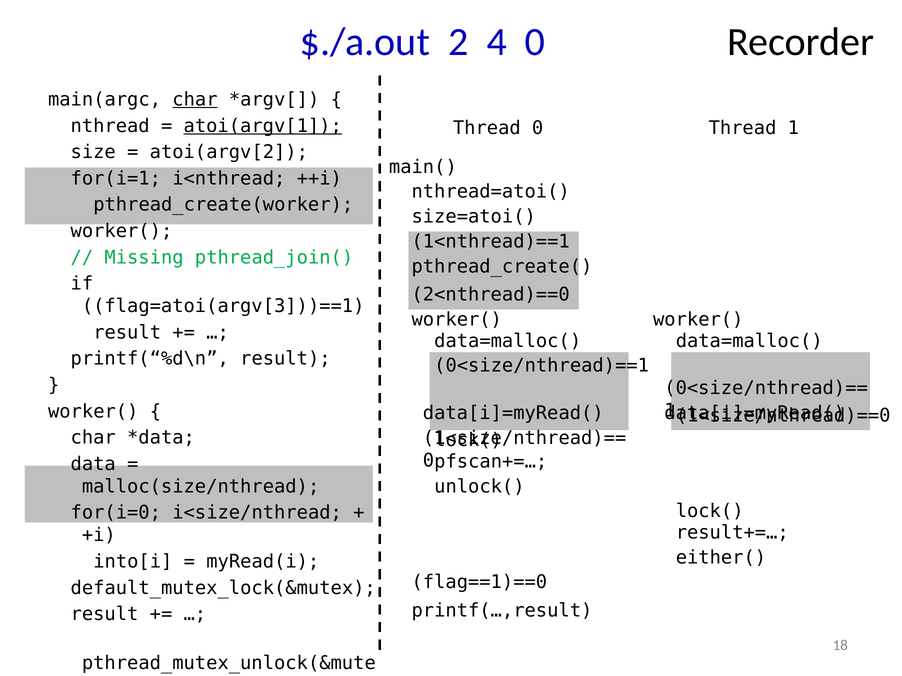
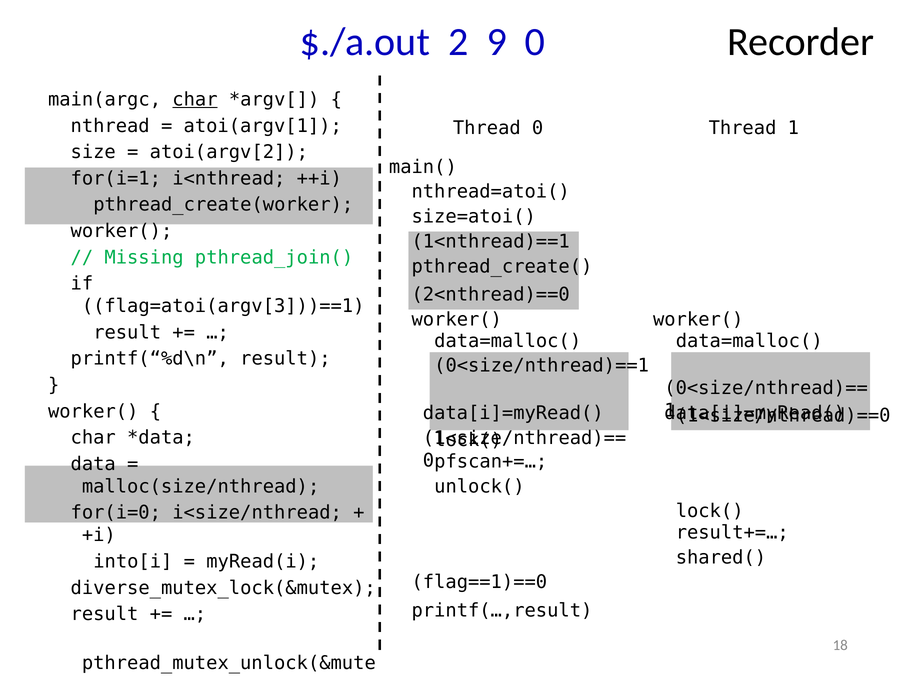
4: 4 -> 9 (497, 42)
atoi(argv[1 underline: present -> none (263, 126)
either(: either( -> shared( (721, 558)
default_mutex_lock(&mutex: default_mutex_lock(&mutex -> diverse_mutex_lock(&mutex (223, 588)
